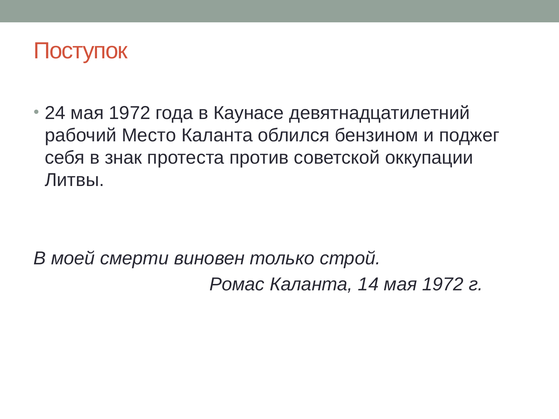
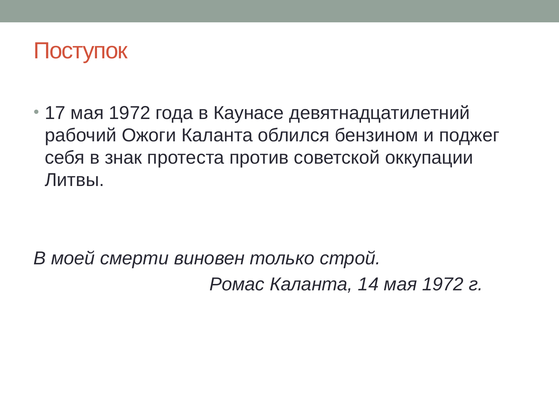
24: 24 -> 17 (55, 113)
Место: Место -> Ожоги (149, 135)
